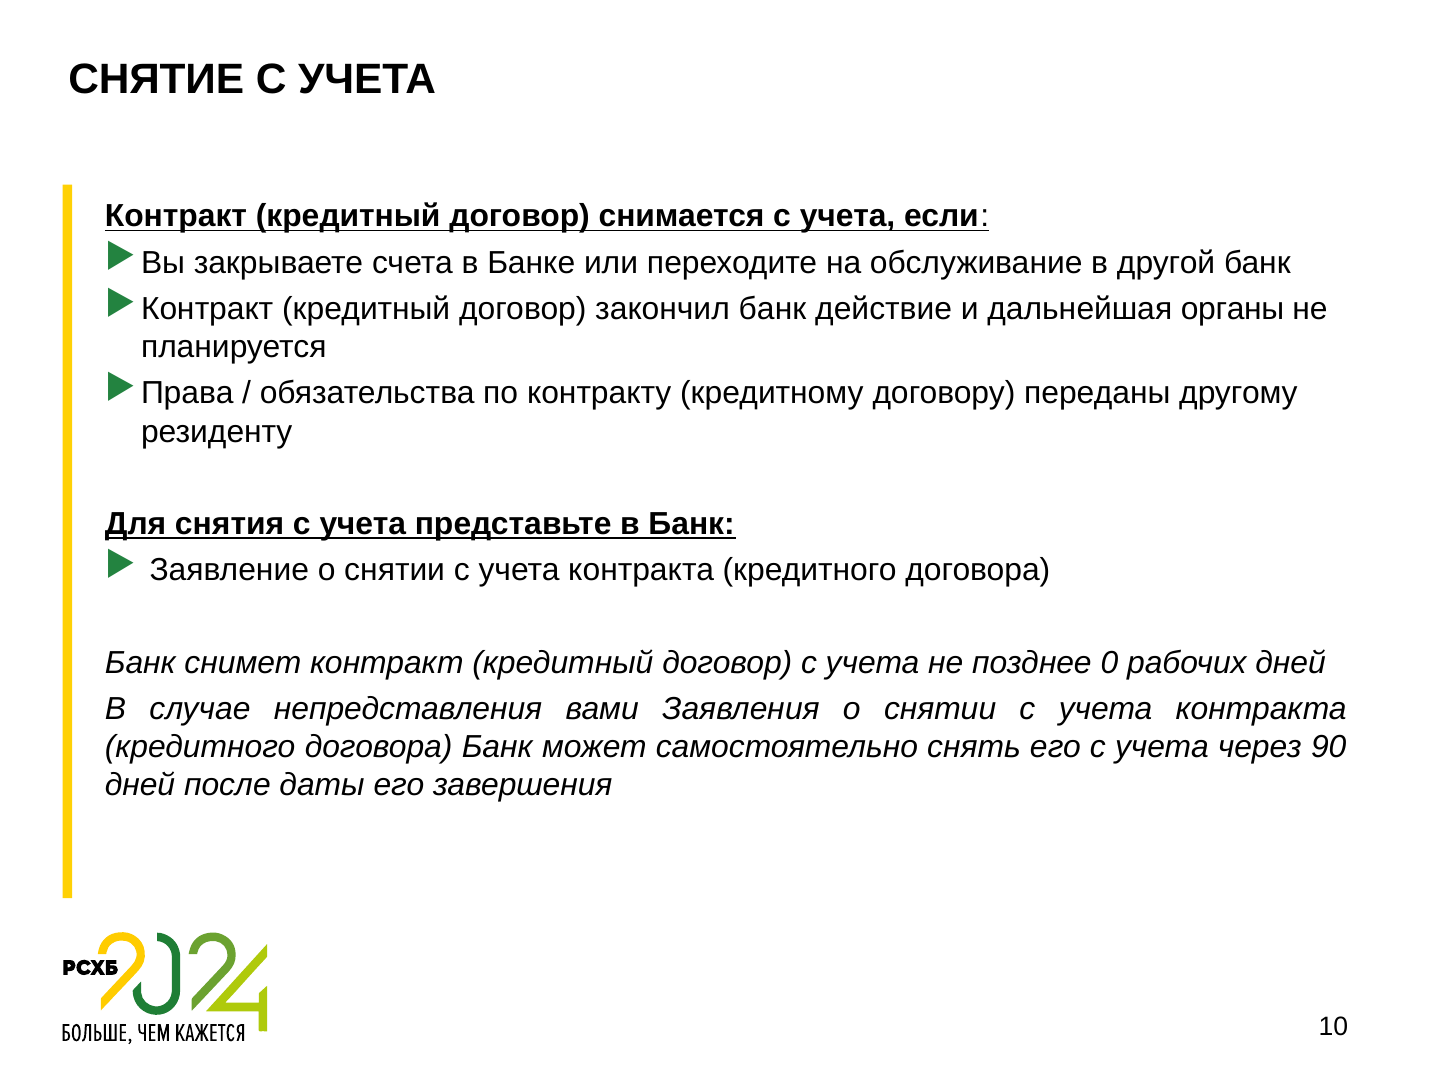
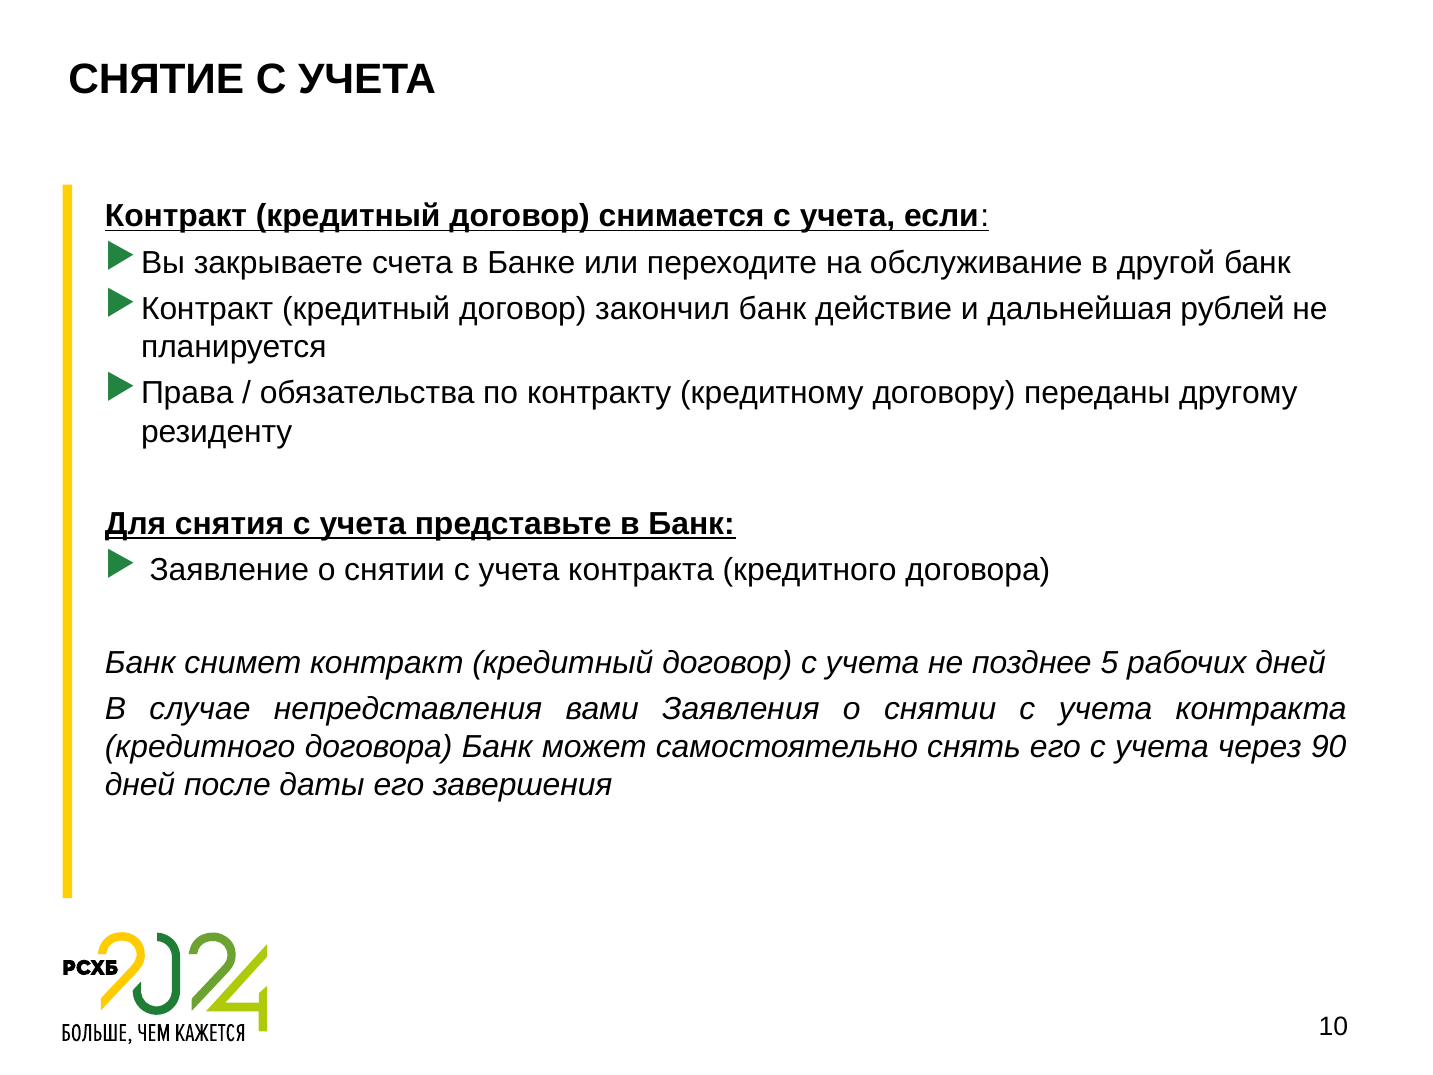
органы: органы -> рублей (1233, 309)
0: 0 -> 5 (1110, 662)
